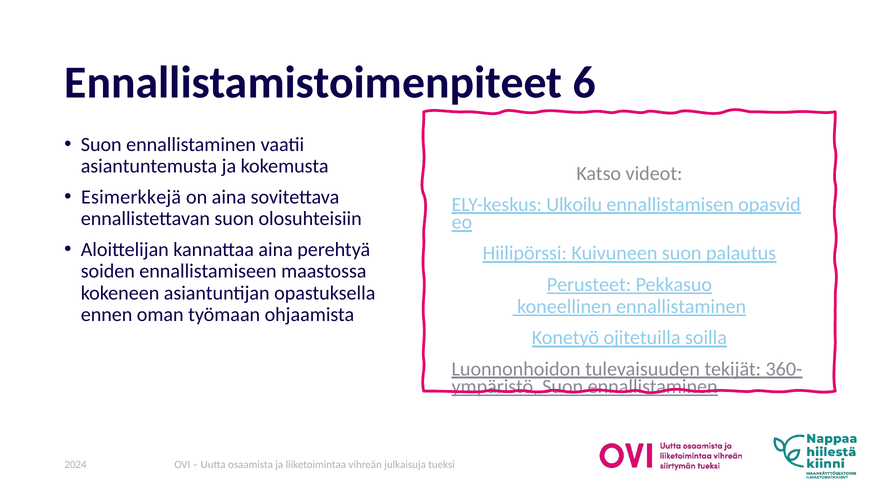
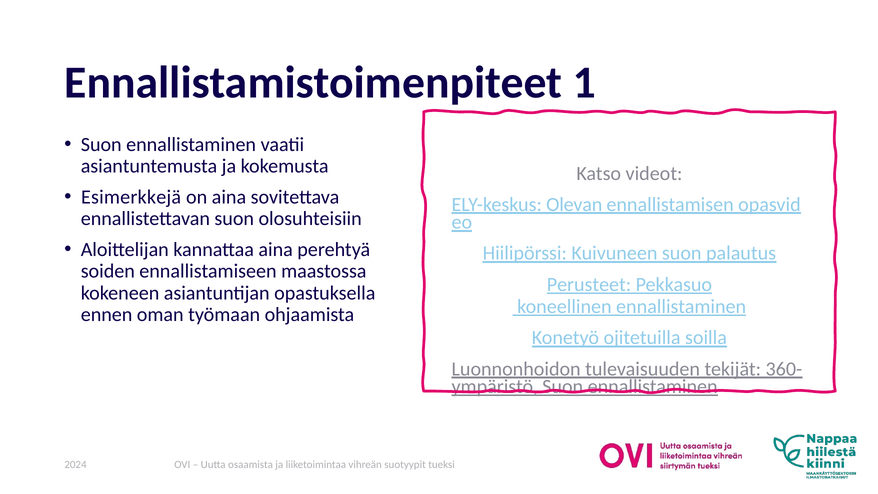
6: 6 -> 1 (584, 82)
Ulkoilu: Ulkoilu -> Olevan (574, 204)
julkaisuja: julkaisuja -> suotyypit (405, 464)
